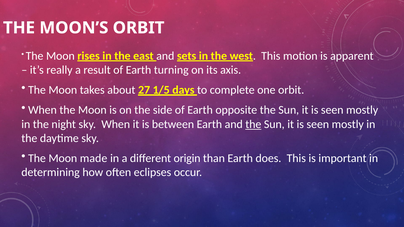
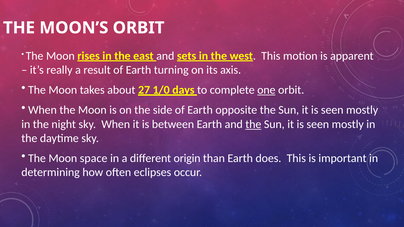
1/5: 1/5 -> 1/0 (161, 90)
one underline: none -> present (266, 90)
made: made -> space (94, 158)
